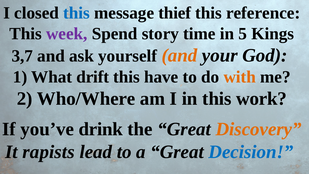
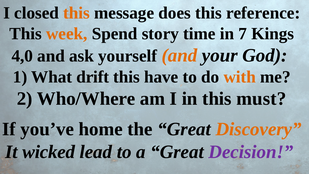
this colour: blue -> orange (77, 13)
thief: thief -> does (175, 13)
week colour: purple -> orange (67, 34)
5: 5 -> 7 (243, 34)
3,7: 3,7 -> 4,0 (22, 56)
work: work -> must (261, 99)
drink: drink -> home (101, 129)
rapists: rapists -> wicked (49, 152)
Decision colour: blue -> purple (251, 152)
